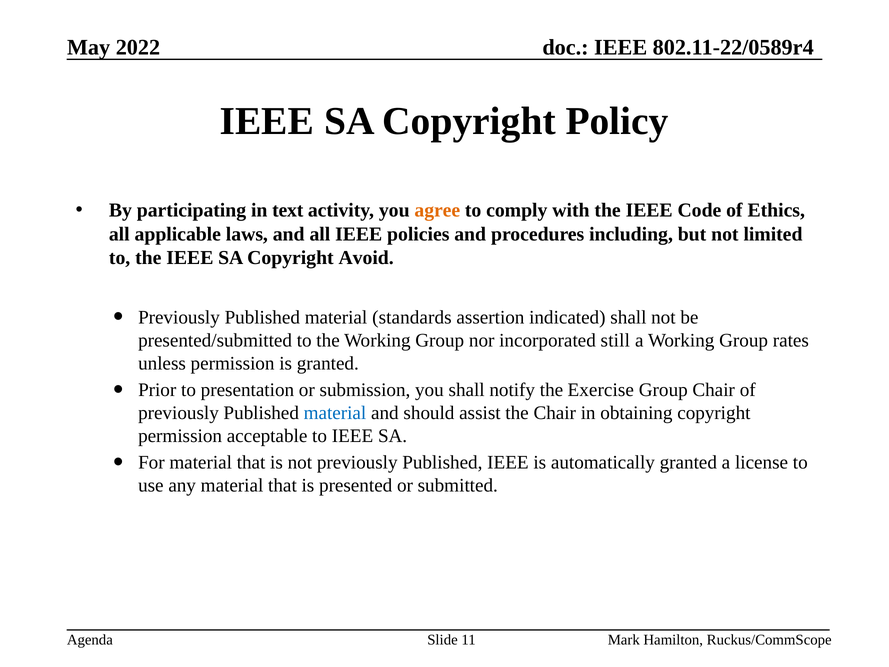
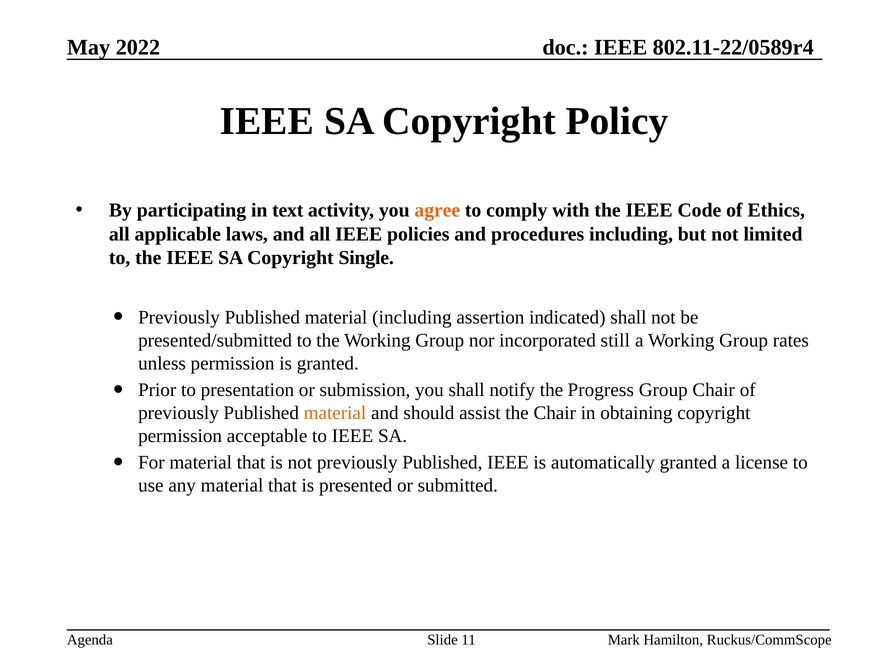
Avoid: Avoid -> Single (366, 258)
material standards: standards -> including (412, 317)
Exercise: Exercise -> Progress (601, 390)
material colour: blue -> orange (335, 413)
